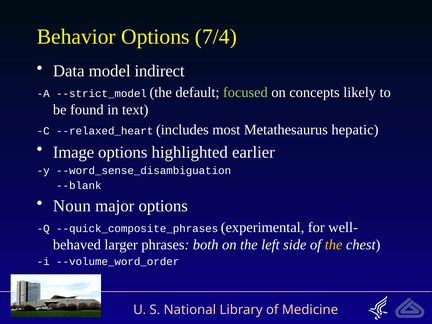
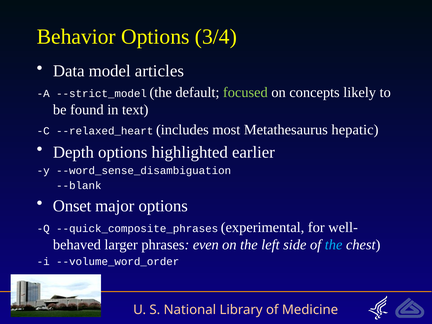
7/4: 7/4 -> 3/4 (216, 37)
indirect: indirect -> articles (159, 71)
Image: Image -> Depth (73, 152)
Noun: Noun -> Onset (72, 206)
both: both -> even (206, 245)
the colour: yellow -> light blue (334, 245)
